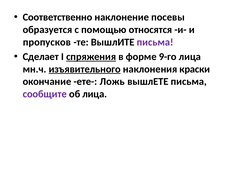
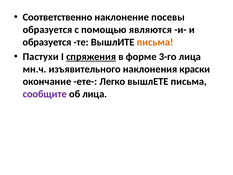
относятся: относятся -> являются (150, 30)
пропусков: пропусков -> образуется (47, 42)
письма colour: purple -> orange (155, 42)
Сделает: Сделает -> Пастухи (41, 57)
9-го: 9-го -> 3-го (168, 57)
изъявительного underline: present -> none (85, 69)
Ложь: Ложь -> Легко (112, 81)
